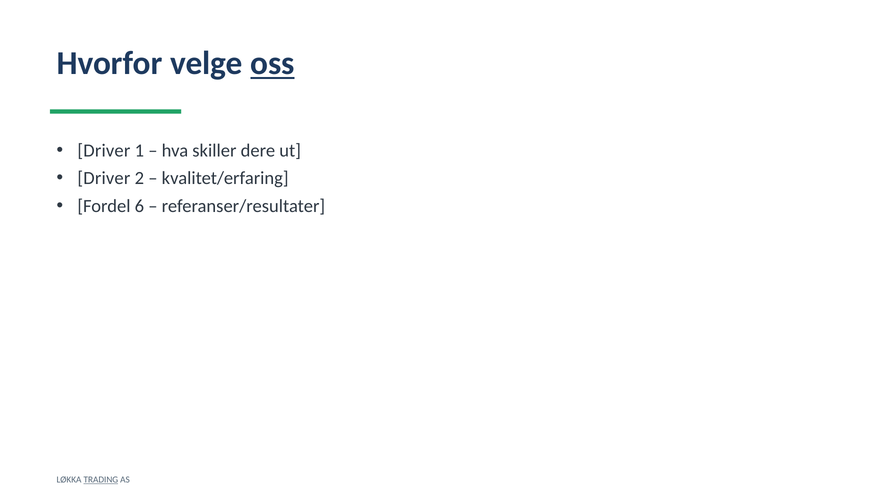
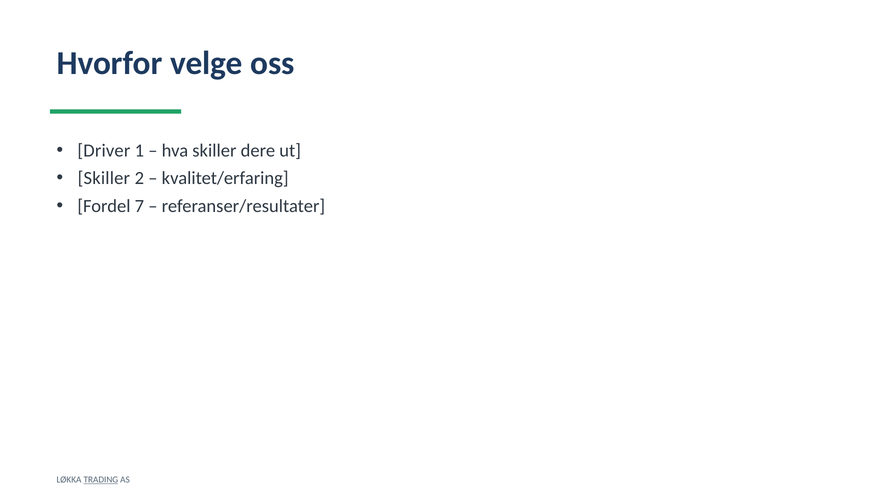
oss underline: present -> none (272, 63)
Driver: Driver -> Skiller (104, 178)
6: 6 -> 7 (139, 206)
